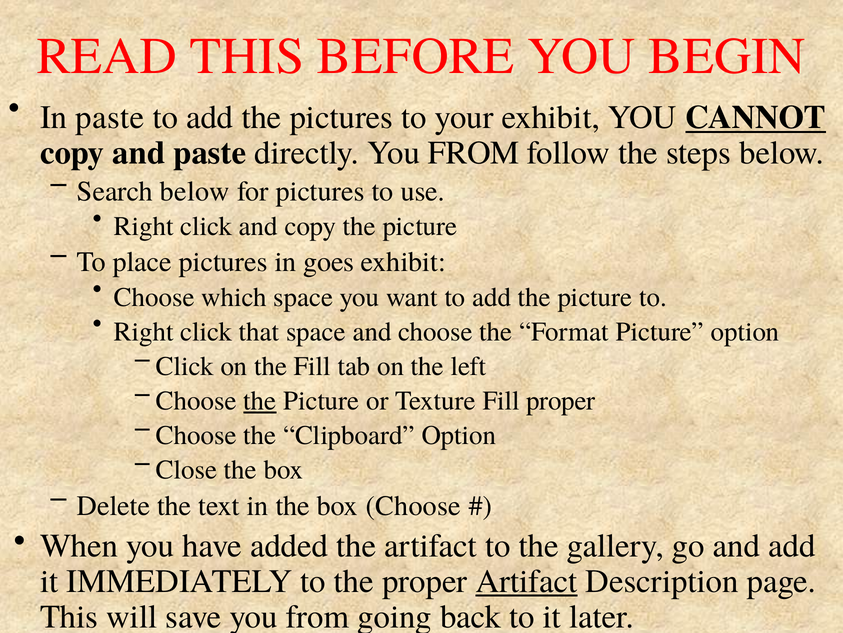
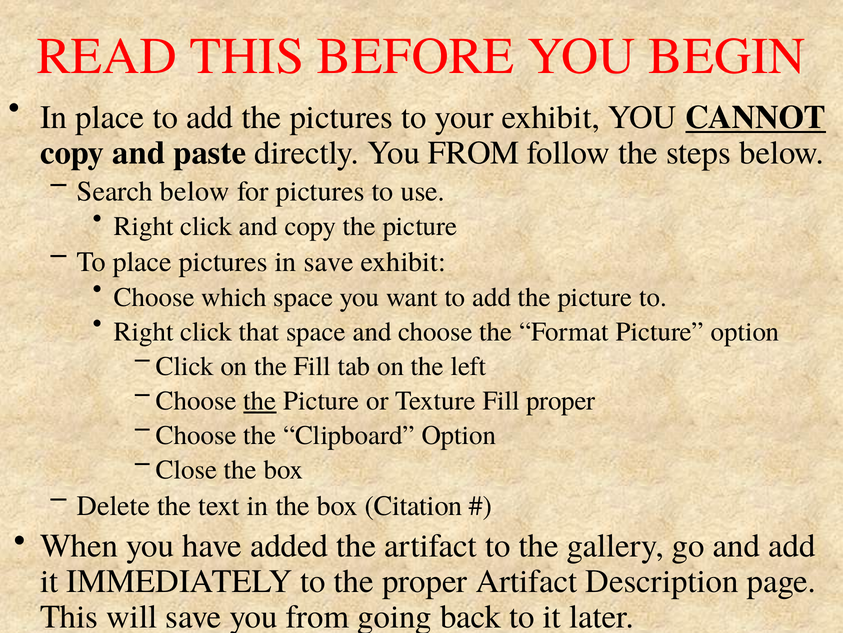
In paste: paste -> place (110, 118)
in goes: goes -> save (329, 262)
box Choose: Choose -> Citation (413, 505)
Artifact underline: present -> none (526, 581)
